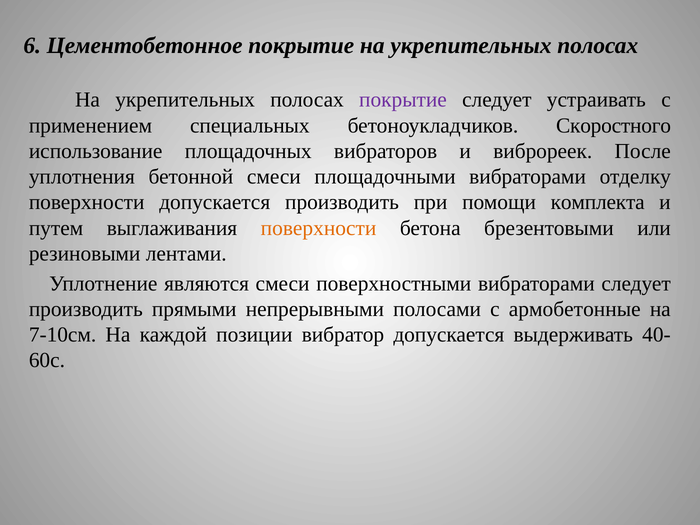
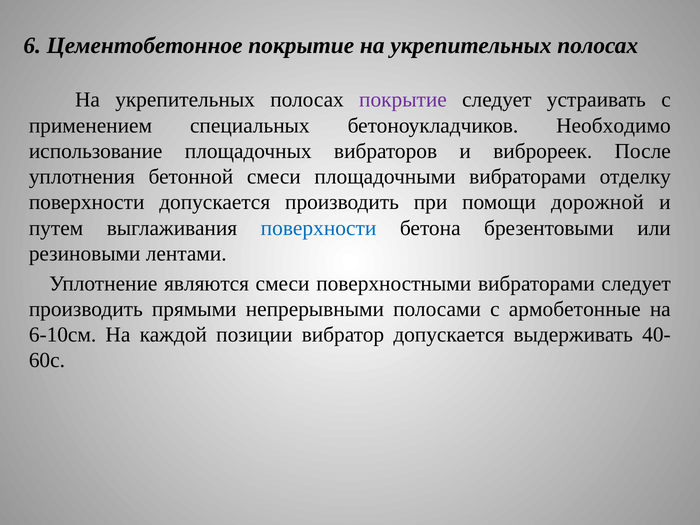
Скоростного: Скоростного -> Необходимо (613, 125)
комплекта: комплекта -> дорожной (597, 202)
поверхности colour: orange -> blue (319, 228)
7-10см: 7-10см -> 6-10см (63, 335)
